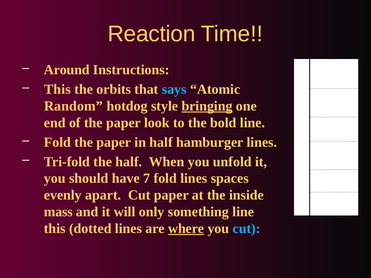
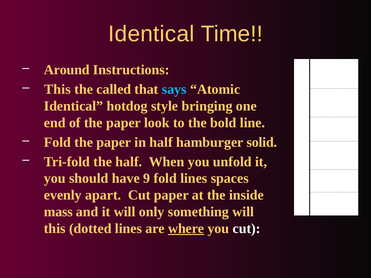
Reaction: Reaction -> Identical (151, 34)
orbits: orbits -> called (114, 89)
Random: Random -> Identical (74, 106)
bringing underline: present -> none (207, 106)
hamburger lines: lines -> solid (262, 142)
7: 7 -> 9 (147, 179)
something line: line -> will (243, 212)
cut colour: light blue -> white (247, 229)
